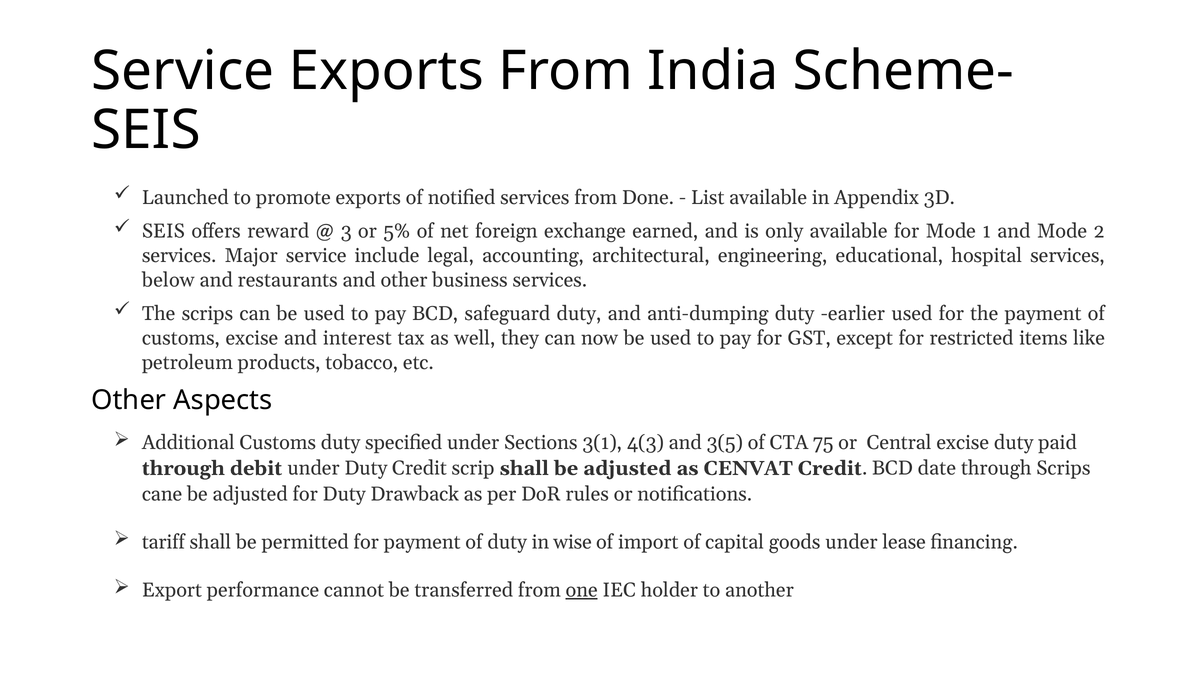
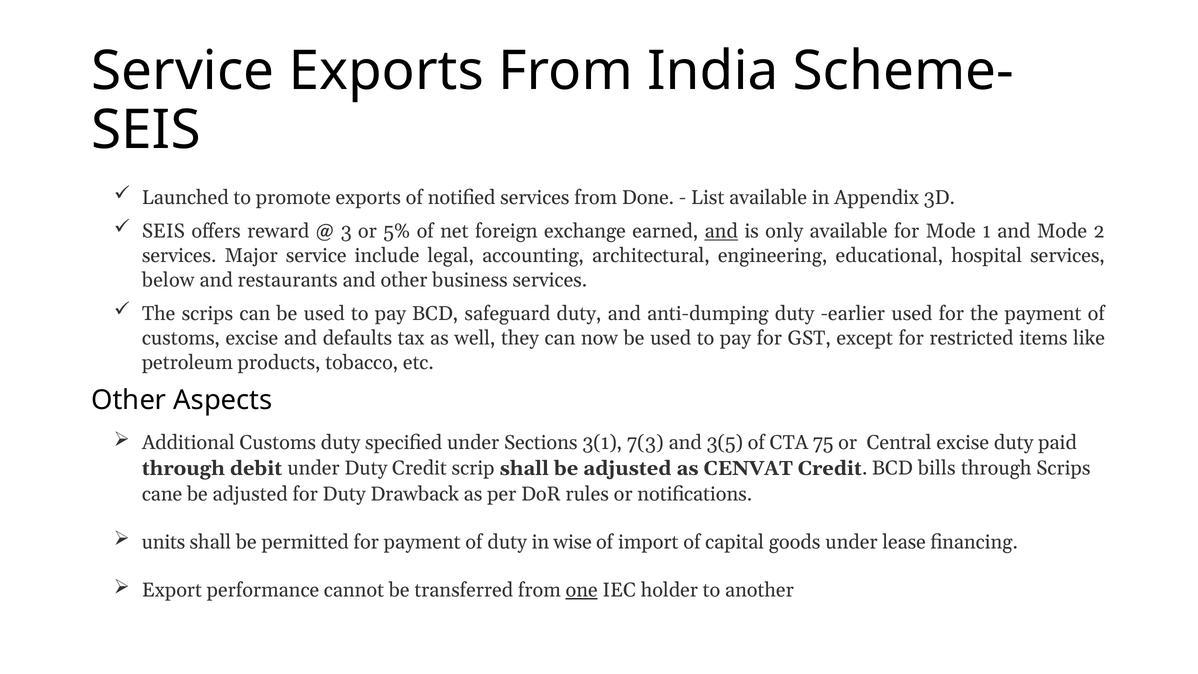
and underline: none -> present (721, 231)
interest: interest -> defaults (357, 338)
4(3: 4(3 -> 7(3 (645, 443)
date: date -> bills (937, 468)
tariff: tariff -> units (163, 542)
